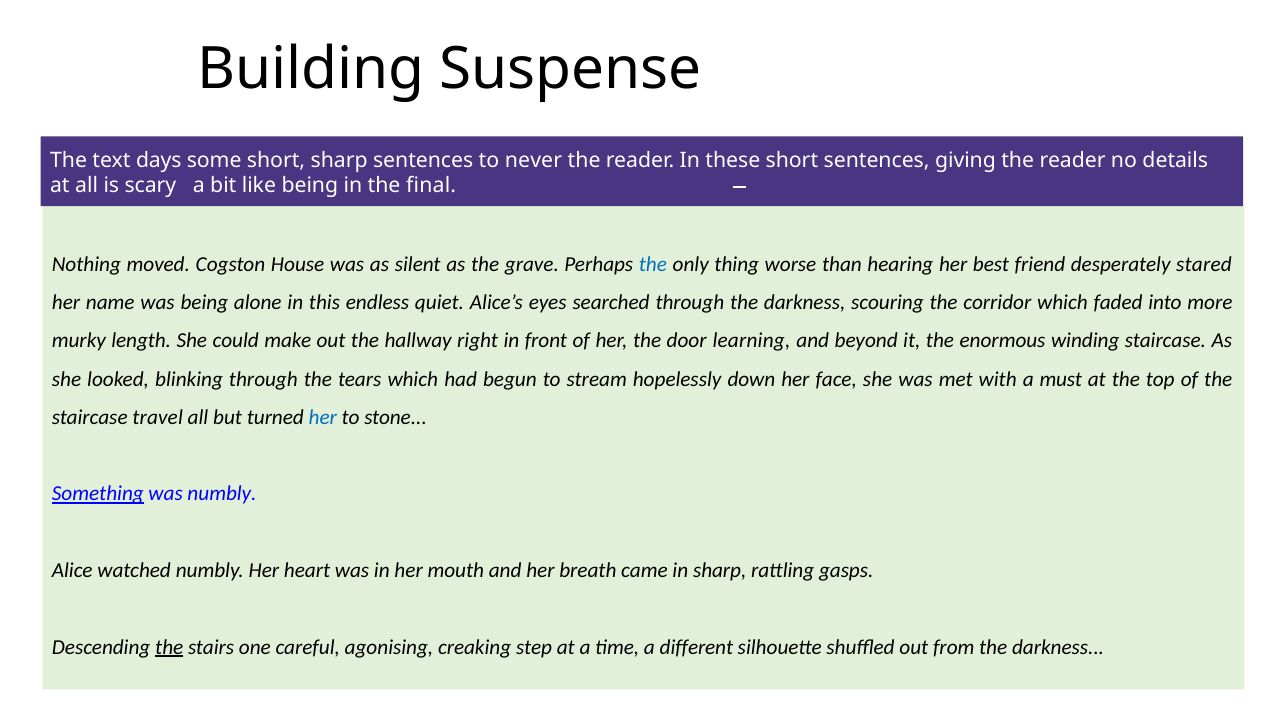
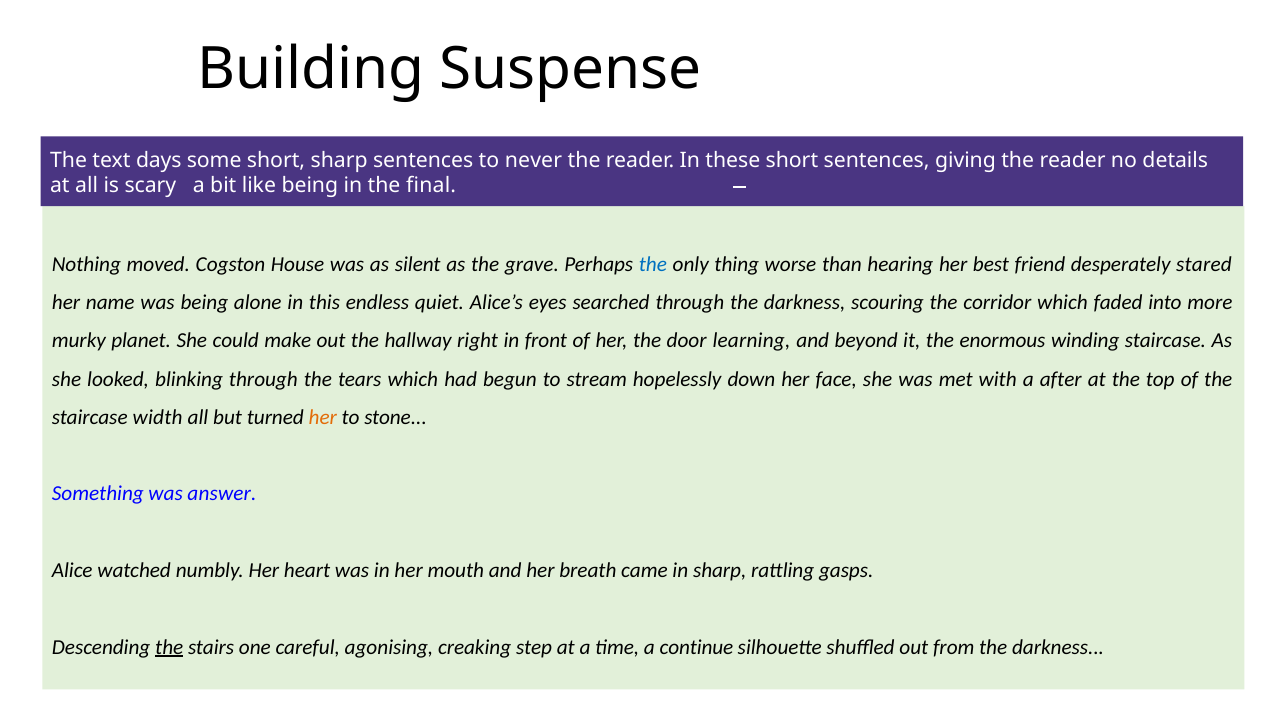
length: length -> planet (141, 341)
must: must -> after (1061, 379)
travel: travel -> width (158, 417)
her colour: blue -> orange (323, 417)
Something underline: present -> none (98, 494)
was numbly: numbly -> answer (222, 494)
different: different -> continue (696, 647)
